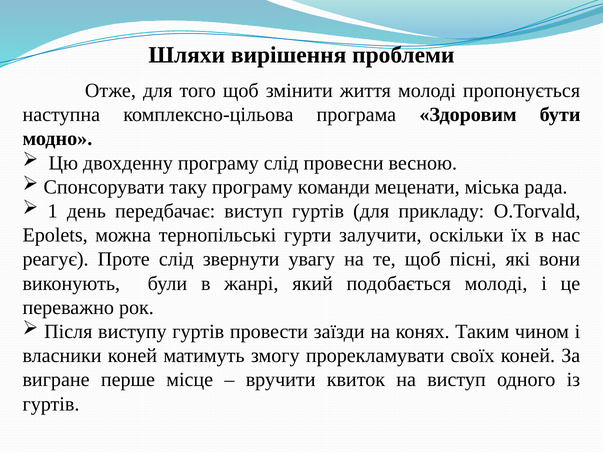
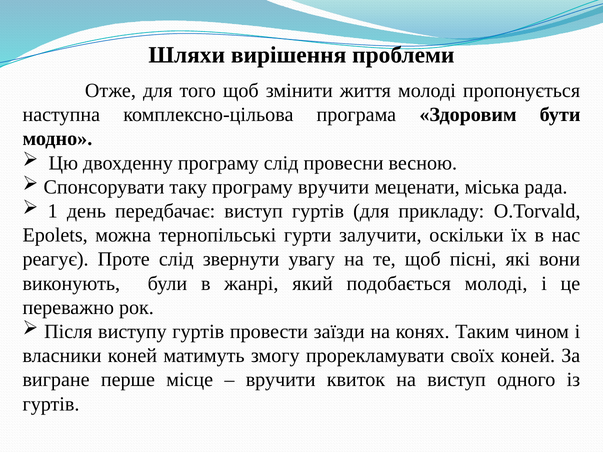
програму команди: команди -> вручити (334, 187)
